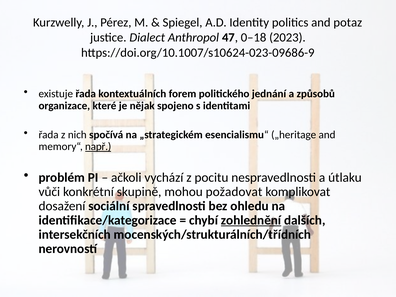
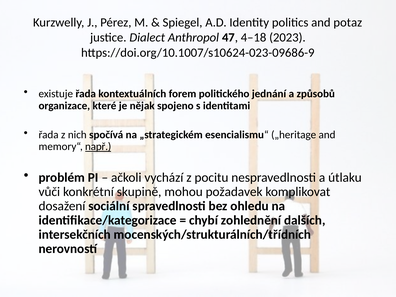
0–18: 0–18 -> 4–18 (254, 38)
požadovat: požadovat -> požadavek (234, 192)
zohlednění underline: present -> none (251, 220)
